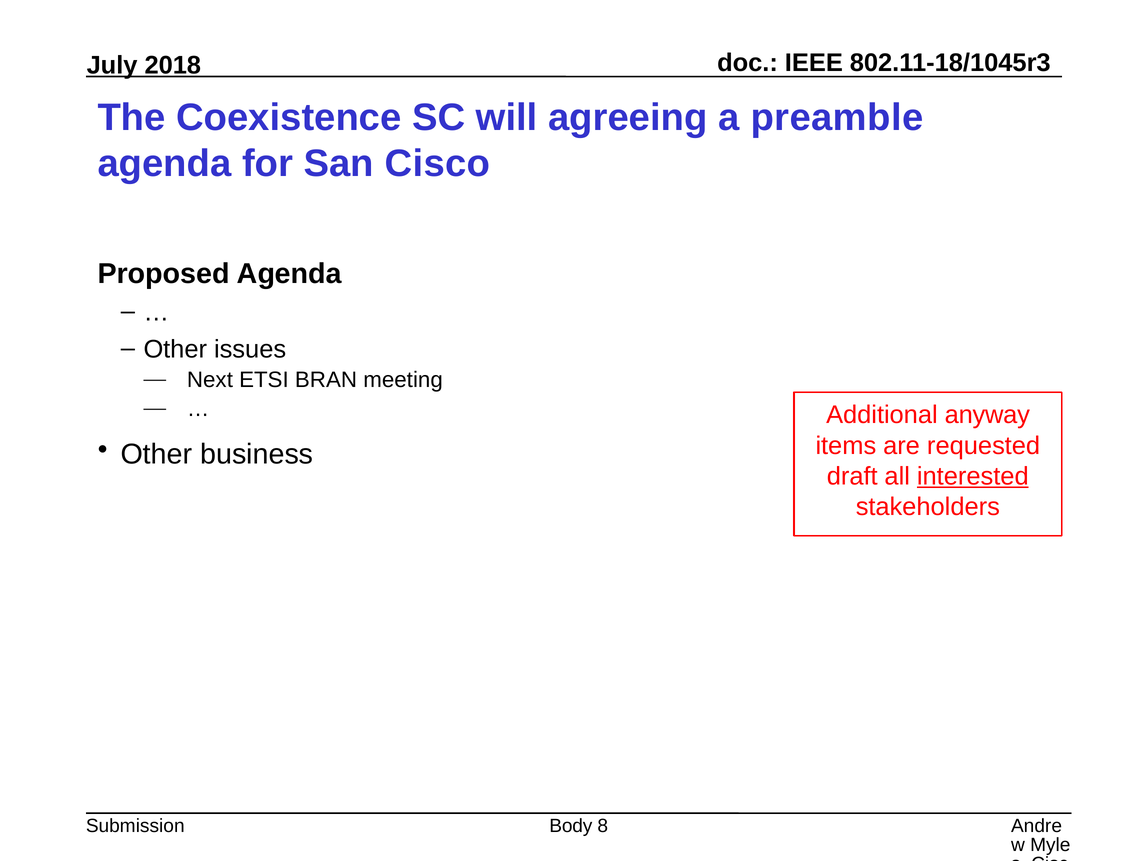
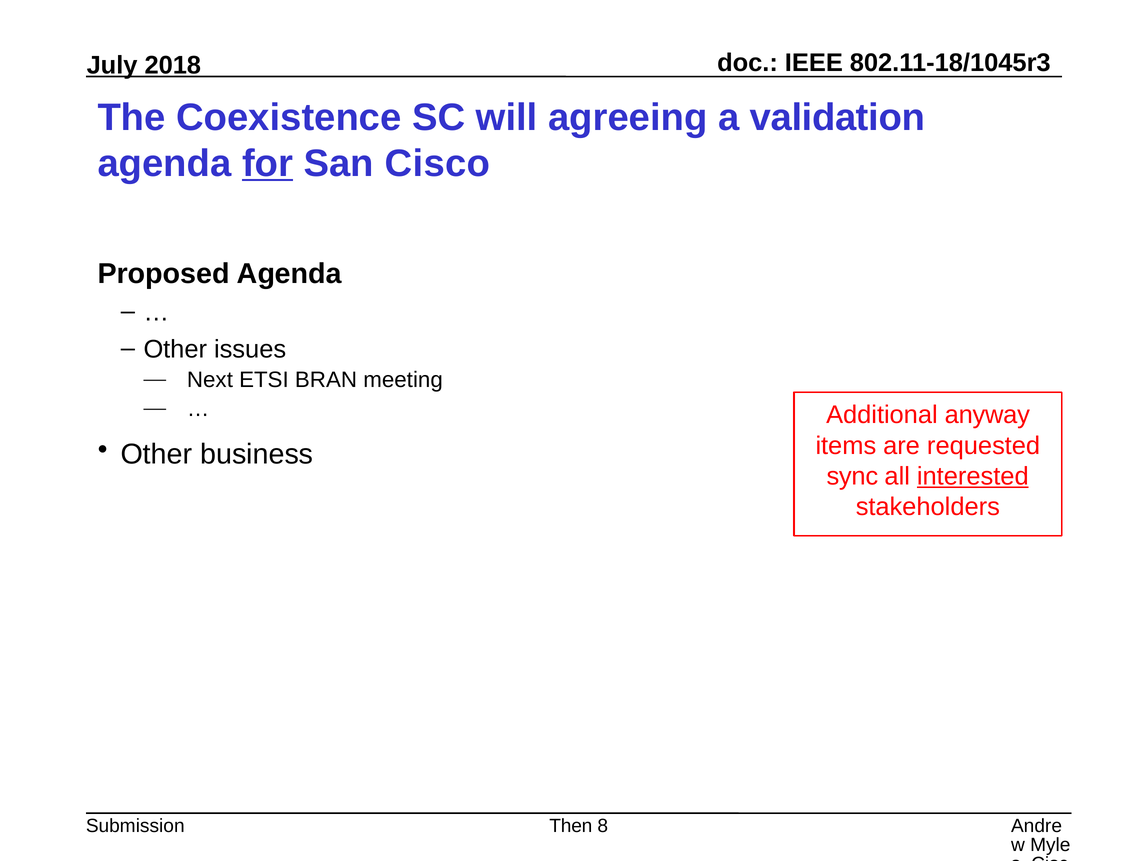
preamble: preamble -> validation (837, 118)
for underline: none -> present (268, 163)
draft: draft -> sync (852, 476)
Body: Body -> Then (571, 826)
